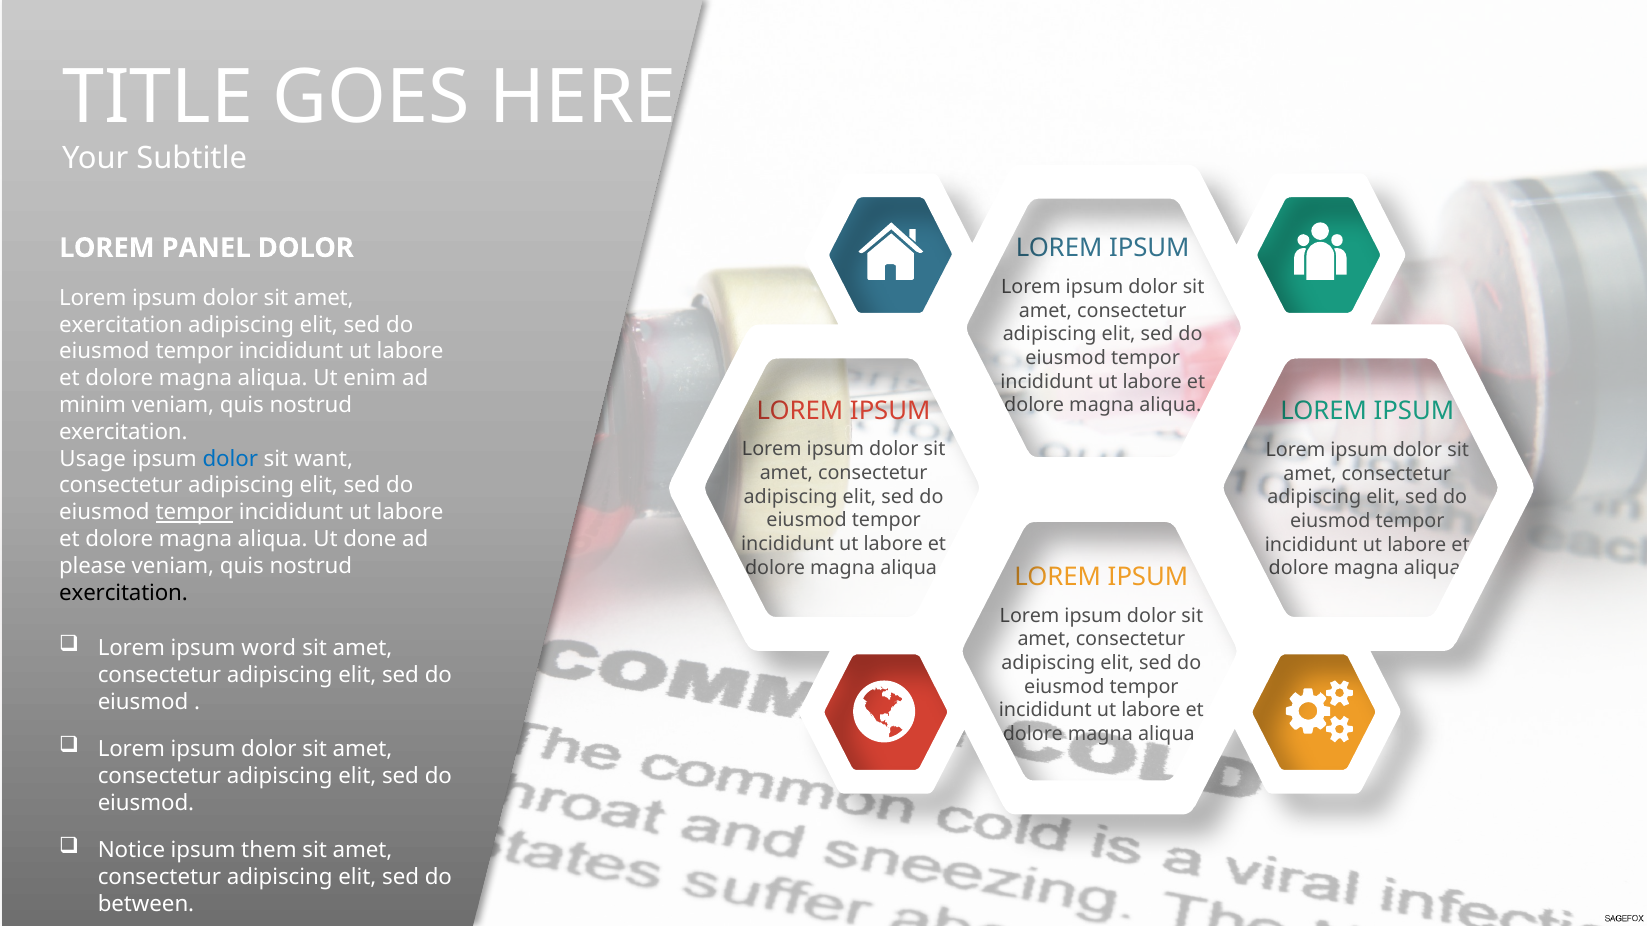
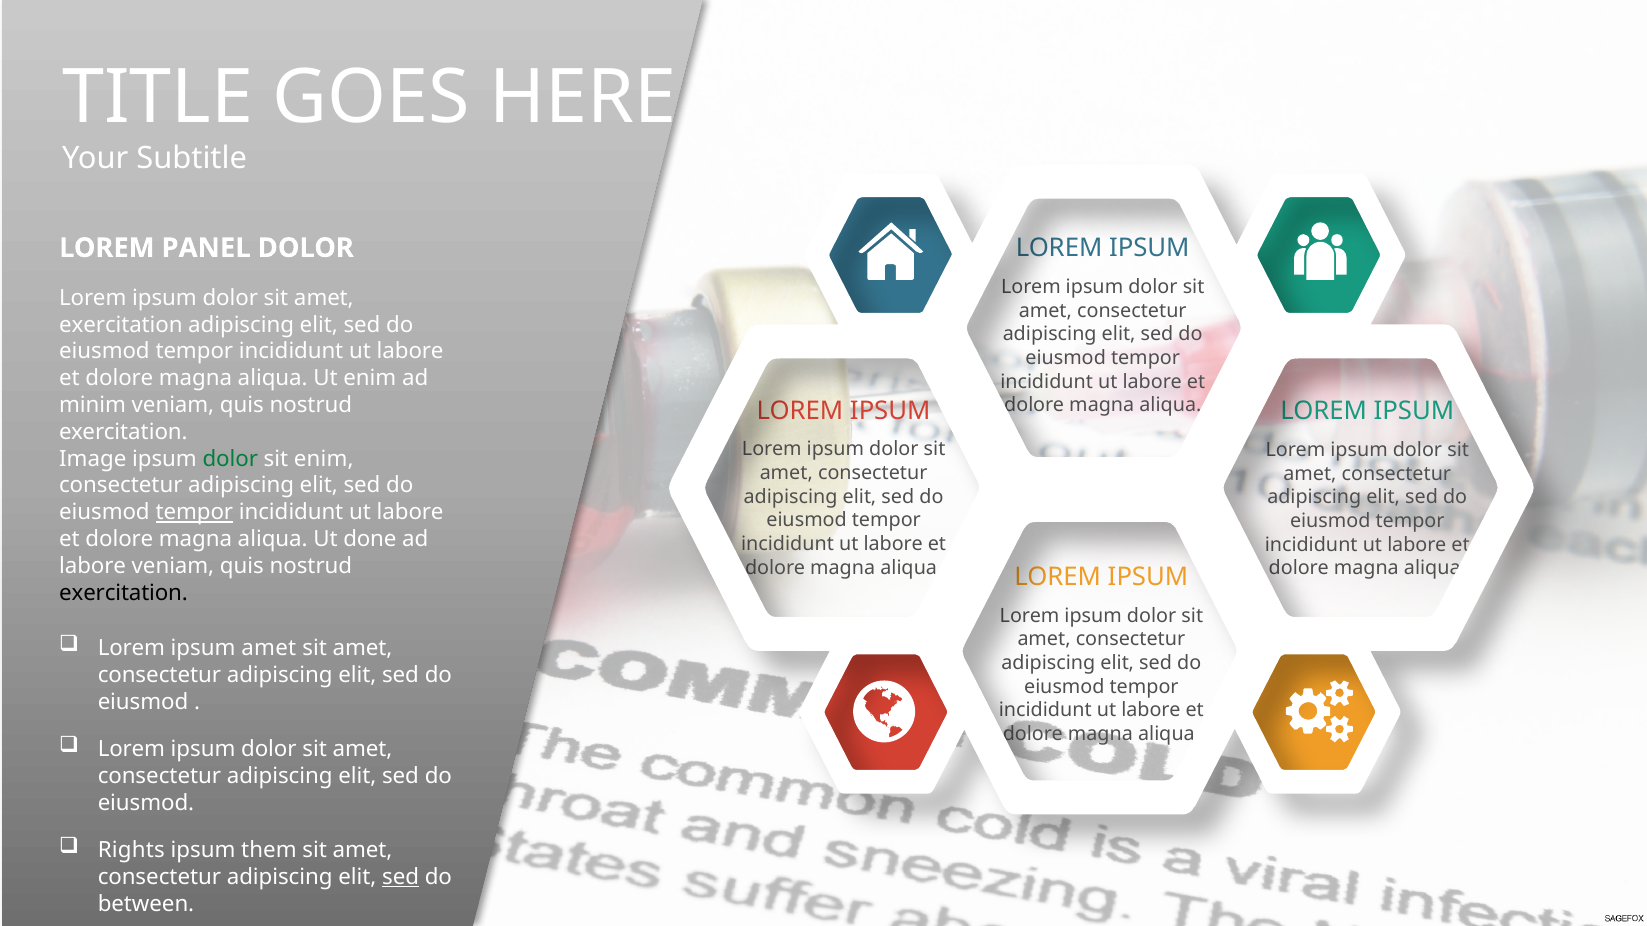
Usage: Usage -> Image (93, 459)
dolor colour: blue -> green (230, 459)
sit want: want -> enim (324, 459)
please: please -> labore (93, 566)
ipsum word: word -> amet (269, 649)
Notice: Notice -> Rights (131, 851)
sed underline: none -> present (401, 877)
